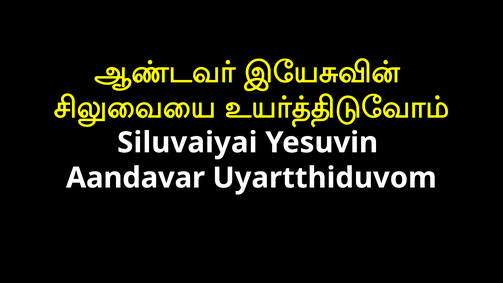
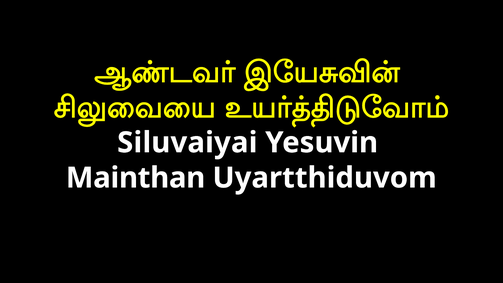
Aandavar: Aandavar -> Mainthan (136, 178)
